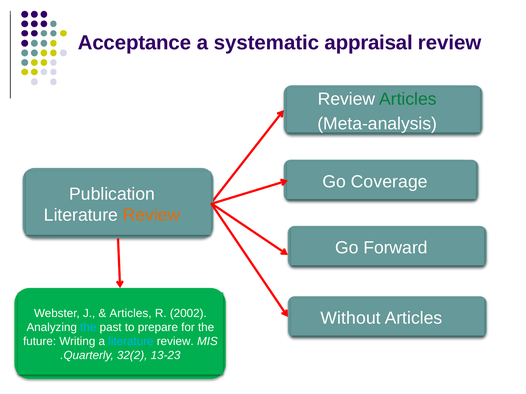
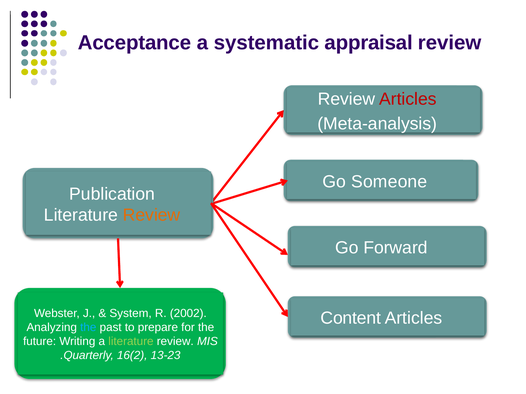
Articles colour: green -> red (408, 99)
Coverage: Coverage -> Someone (389, 182)
Articles: Articles -> System (131, 314)
Without: Without -> Content (351, 319)
literature colour: light blue -> light green (131, 342)
32(2: 32(2 -> 16(2 (132, 356)
